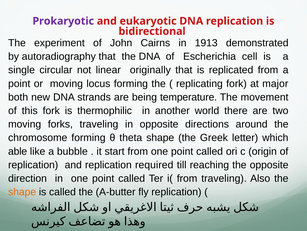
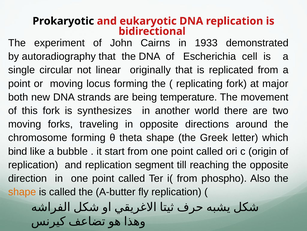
Prokaryotic colour: purple -> black (63, 21)
1913: 1913 -> 1933 (206, 43)
thermophilic: thermophilic -> synthesizes (105, 110)
able: able -> bind (18, 151)
required: required -> segment (154, 164)
from traveling: traveling -> phospho (224, 178)
